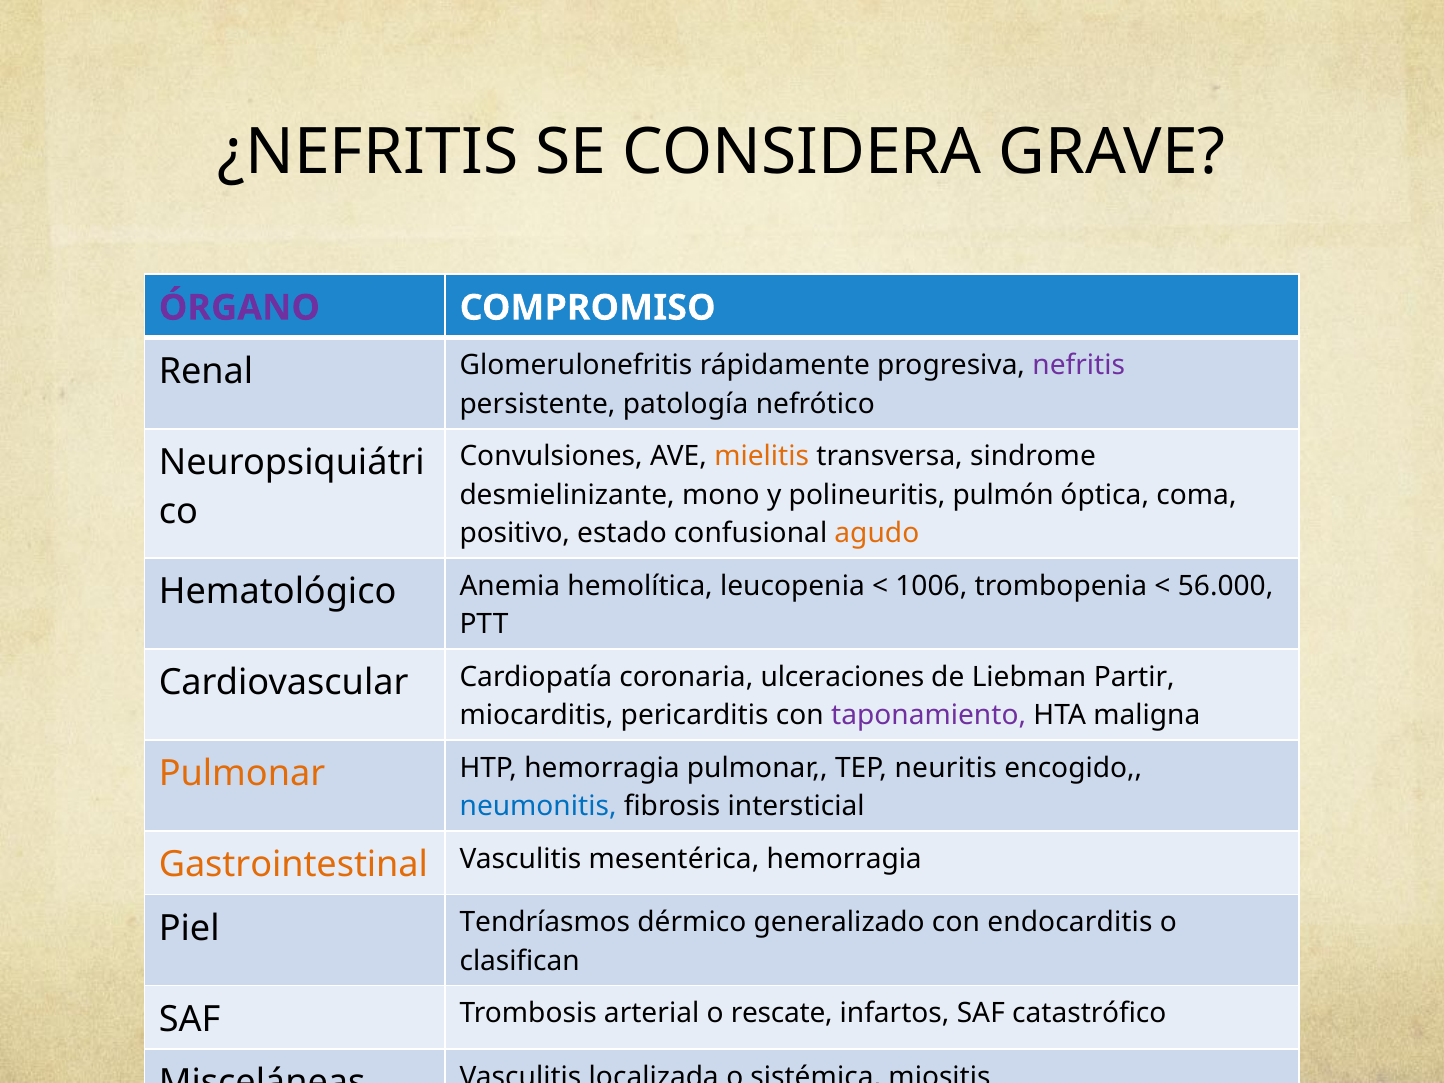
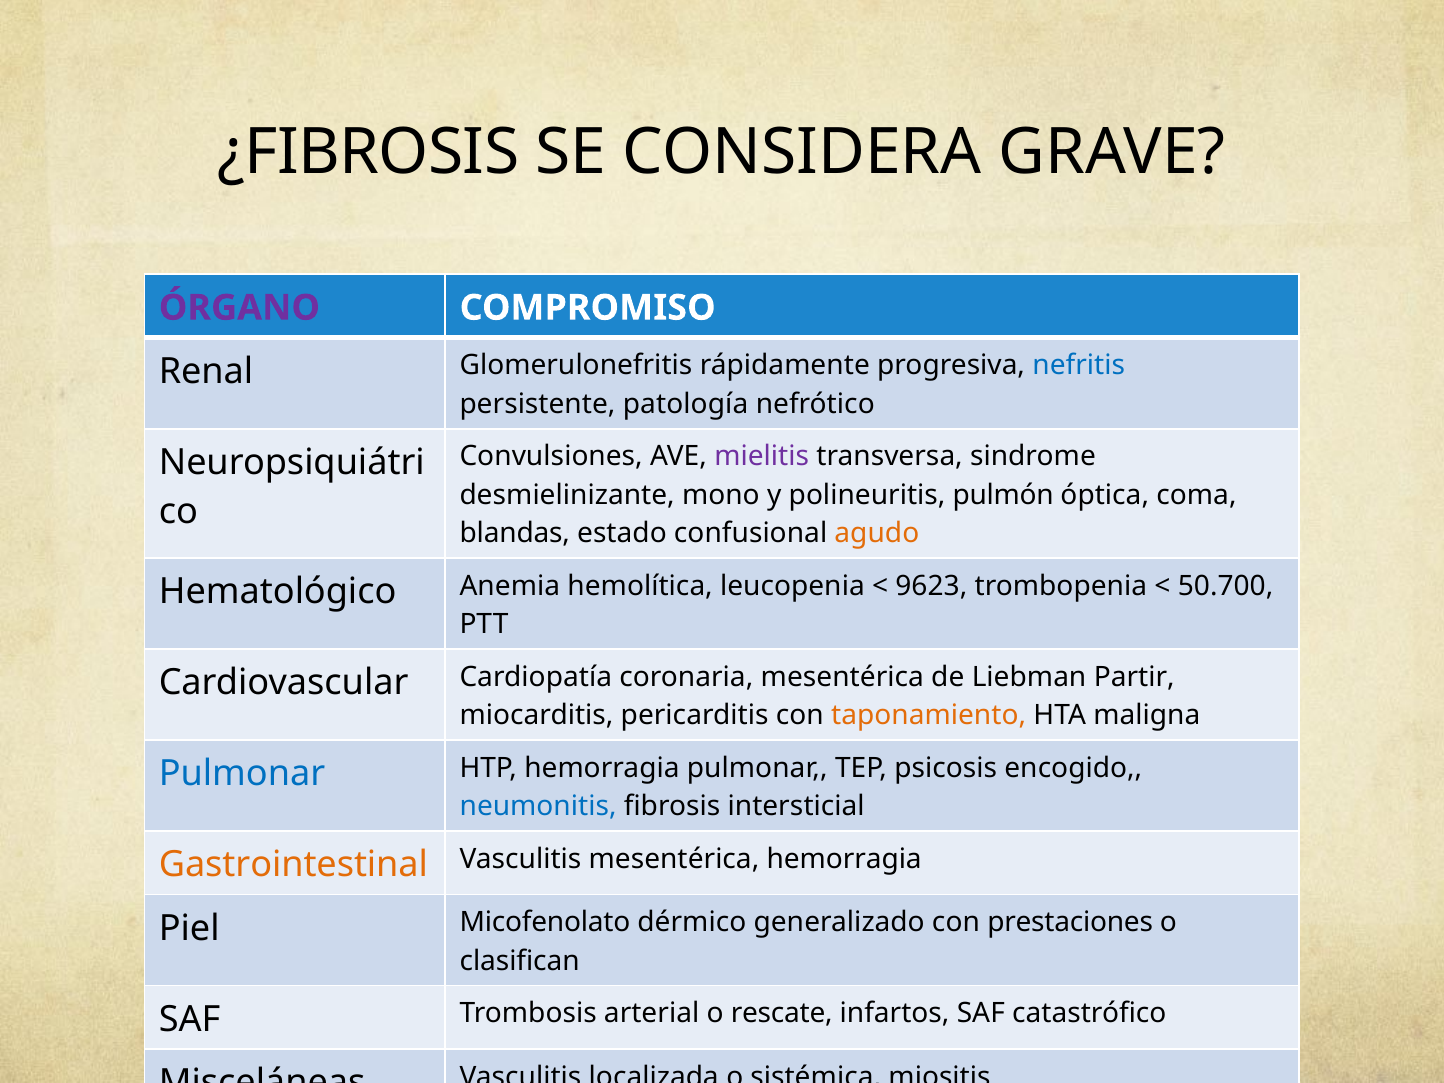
¿NEFRITIS: ¿NEFRITIS -> ¿FIBROSIS (368, 152)
nefritis colour: purple -> blue (1079, 366)
mielitis colour: orange -> purple (762, 457)
positivo: positivo -> blandas (515, 533)
1006: 1006 -> 9623 (931, 586)
56.000: 56.000 -> 50.700 (1226, 586)
coronaria ulceraciones: ulceraciones -> mesentérica (842, 677)
taponamiento colour: purple -> orange (929, 715)
Pulmonar colour: orange -> blue (242, 774)
neuritis: neuritis -> psicosis (946, 768)
Tendríasmos: Tendríasmos -> Micofenolato (545, 923)
endocarditis: endocarditis -> prestaciones (1070, 923)
